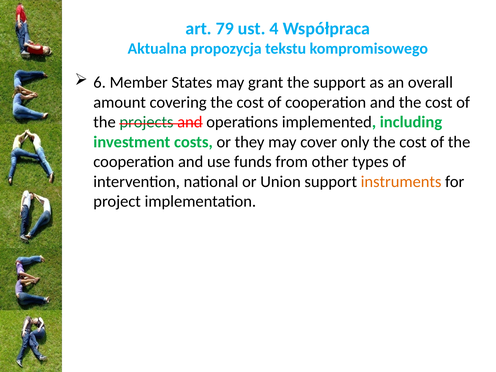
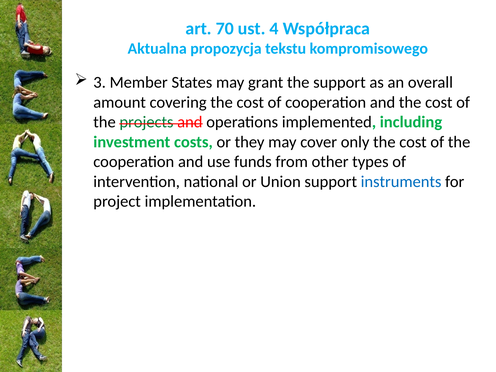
79: 79 -> 70 (225, 29)
6: 6 -> 3 (100, 82)
instruments colour: orange -> blue (401, 182)
